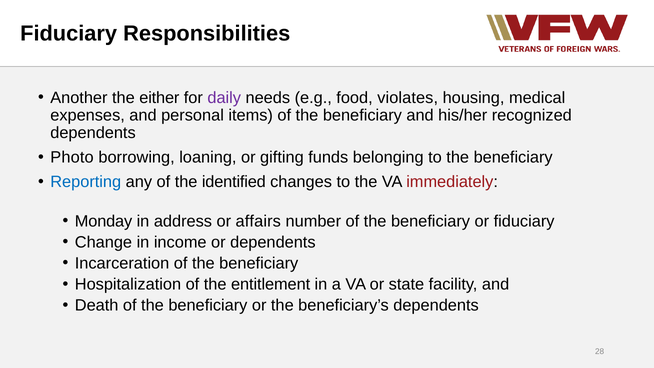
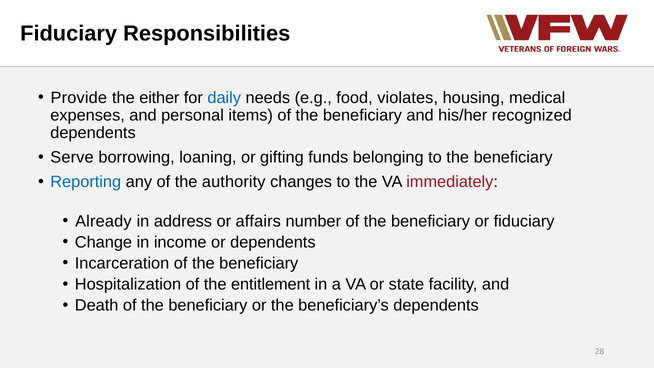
Another: Another -> Provide (79, 98)
daily colour: purple -> blue (224, 98)
Photo: Photo -> Serve (72, 157)
identified: identified -> authority (234, 182)
Monday: Monday -> Already (103, 221)
